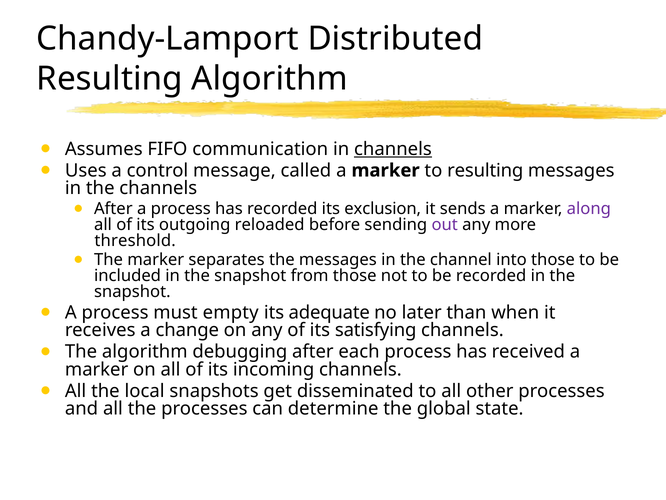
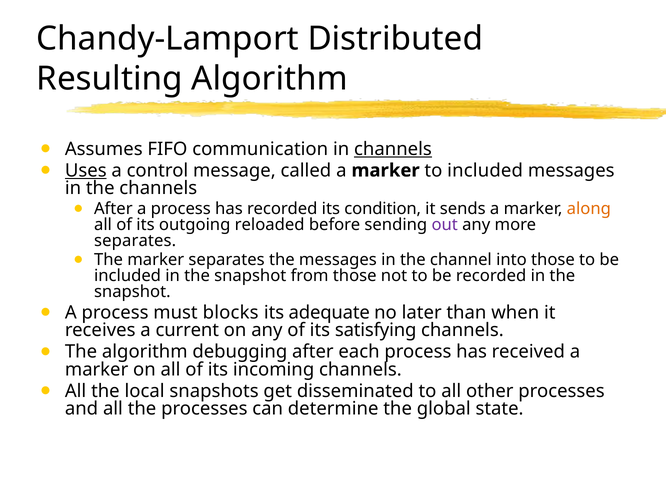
Uses underline: none -> present (86, 170)
to resulting: resulting -> included (485, 170)
exclusion: exclusion -> condition (383, 208)
along colour: purple -> orange (589, 208)
threshold: threshold -> separates (135, 240)
empty: empty -> blocks (231, 312)
change: change -> current (187, 330)
